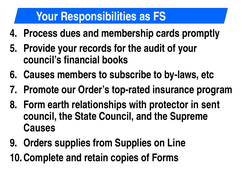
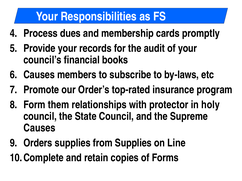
earth: earth -> them (59, 105)
sent: sent -> holy (211, 105)
